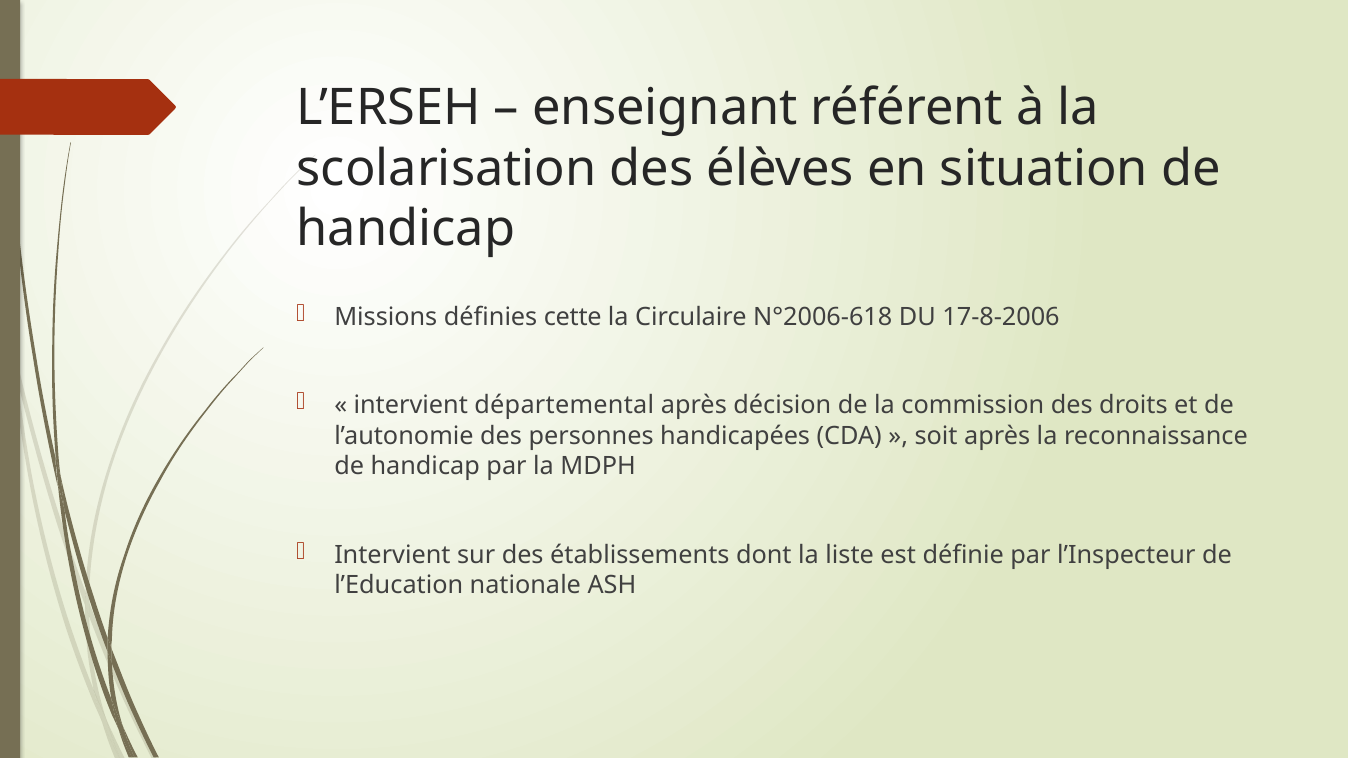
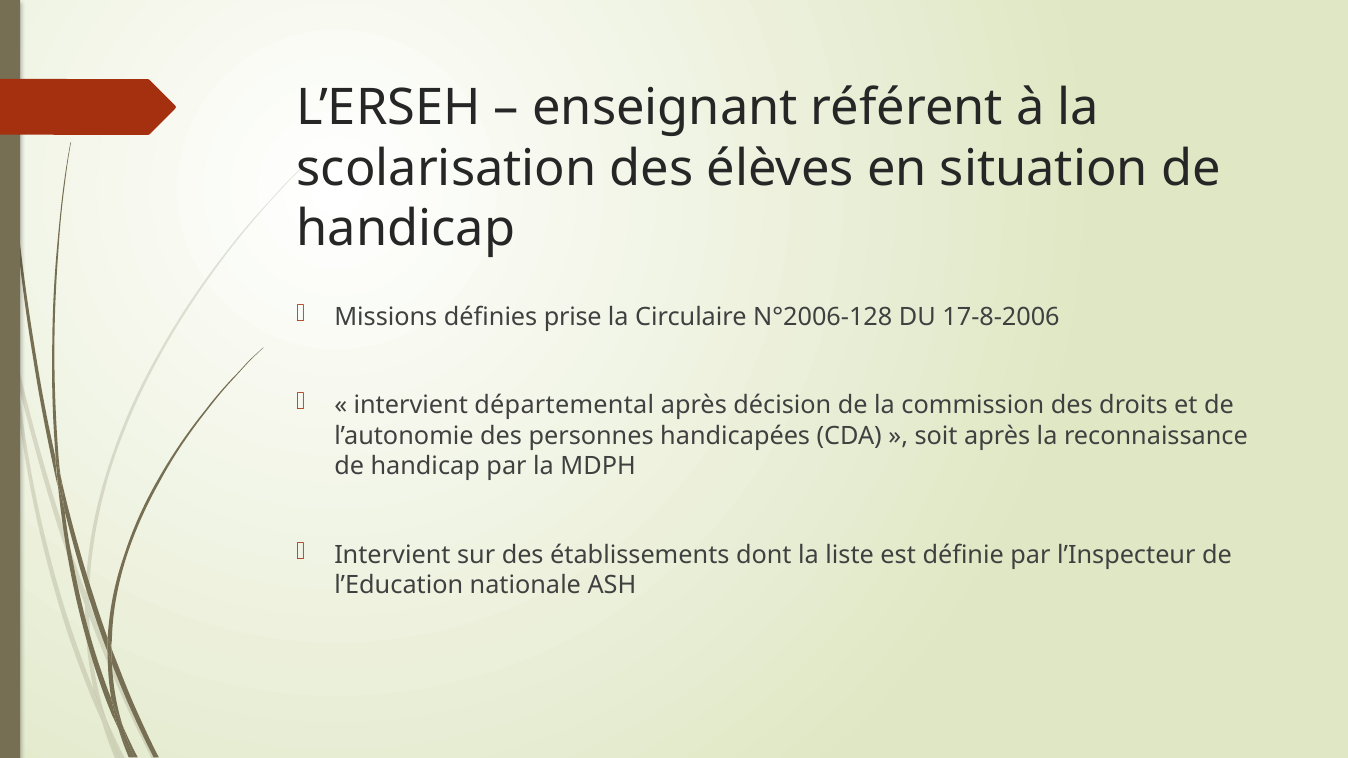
cette: cette -> prise (573, 317)
N°2006-618: N°2006-618 -> N°2006-128 (823, 317)
